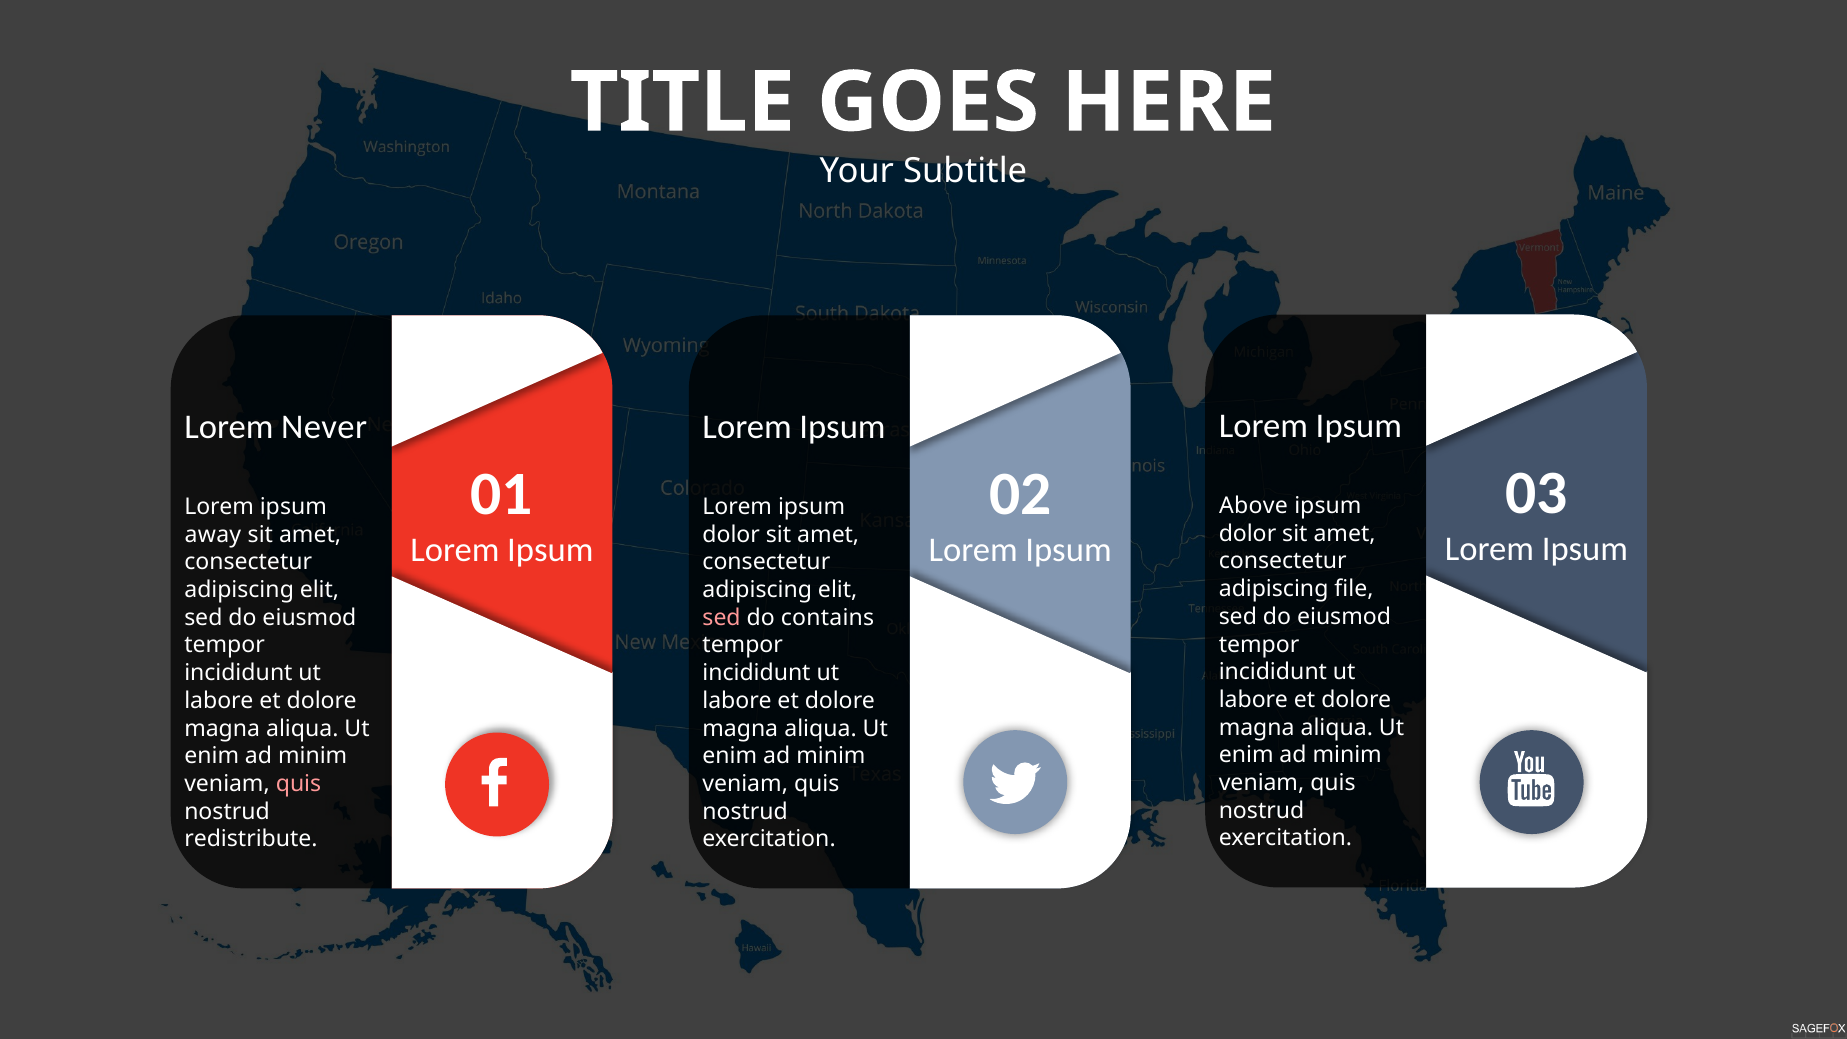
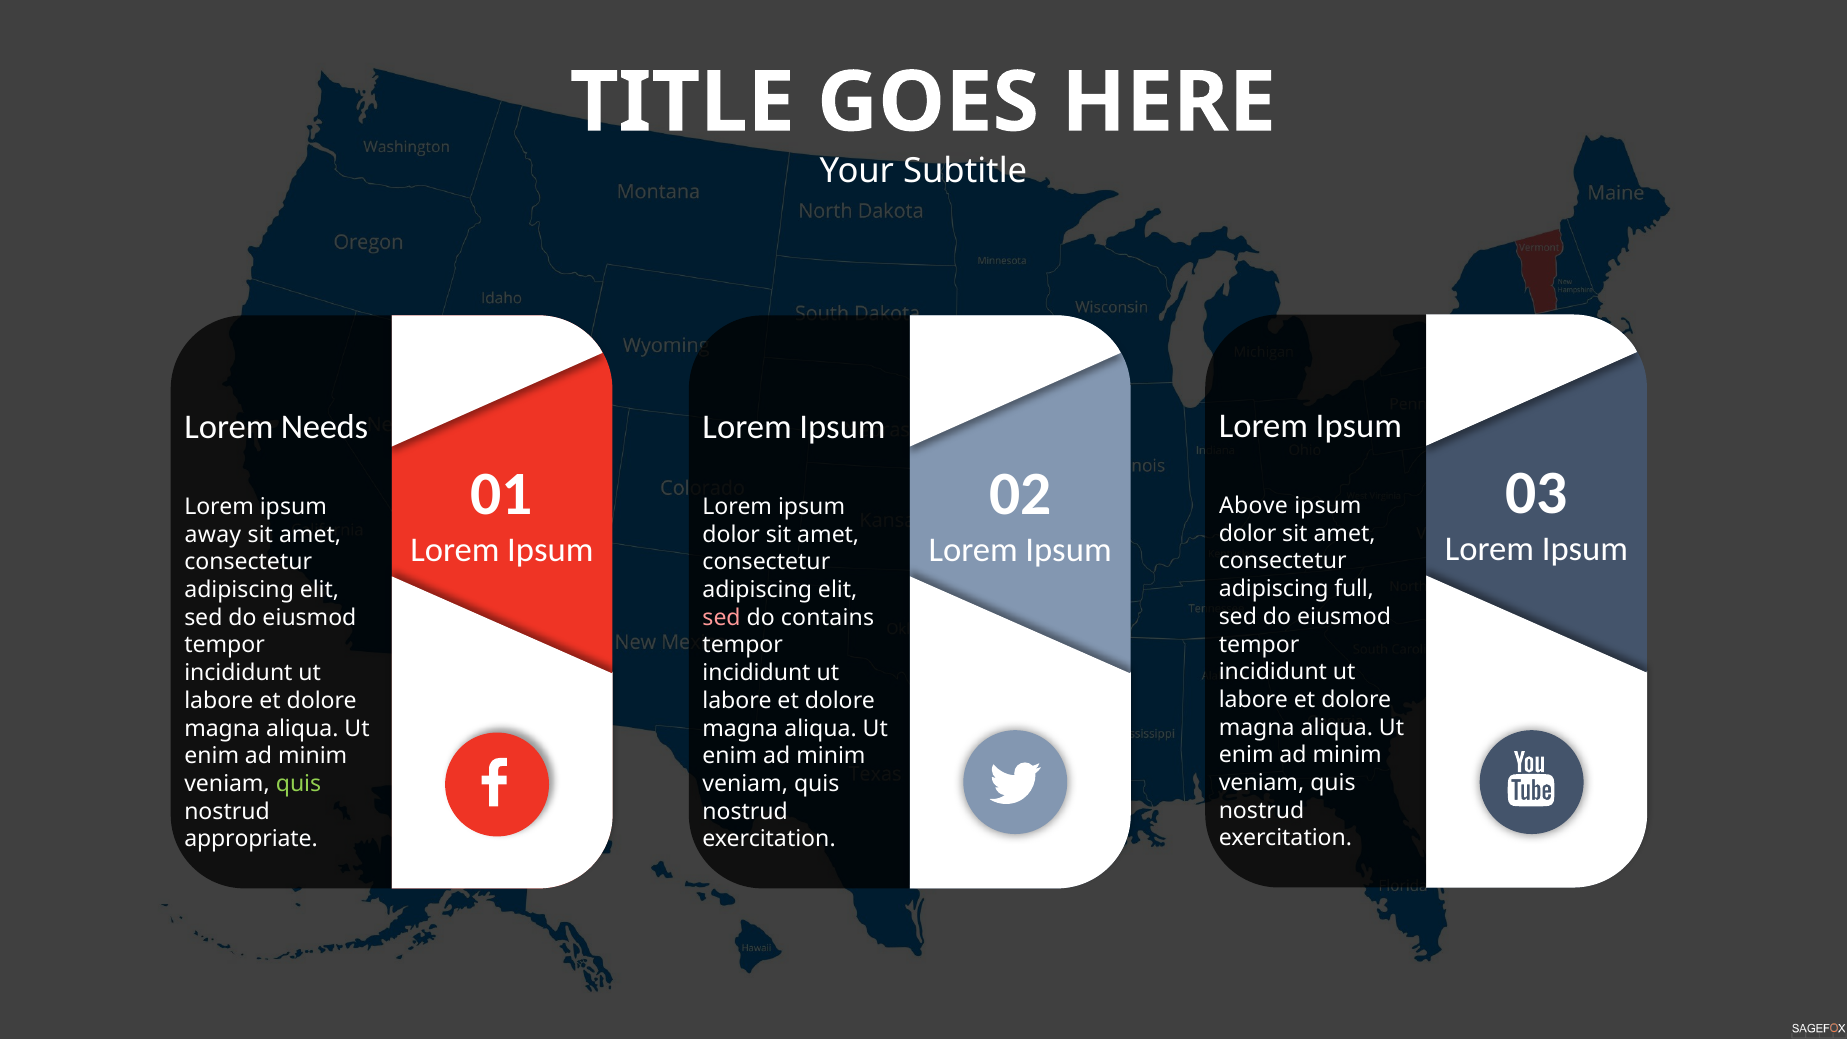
Never: Never -> Needs (325, 427)
file: file -> full (1354, 589)
quis colour: pink -> light green (299, 784)
redistribute: redistribute -> appropriate (251, 839)
